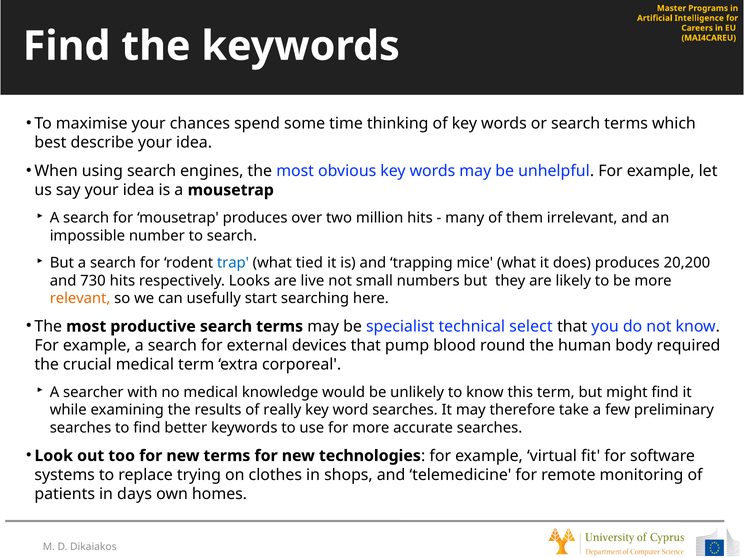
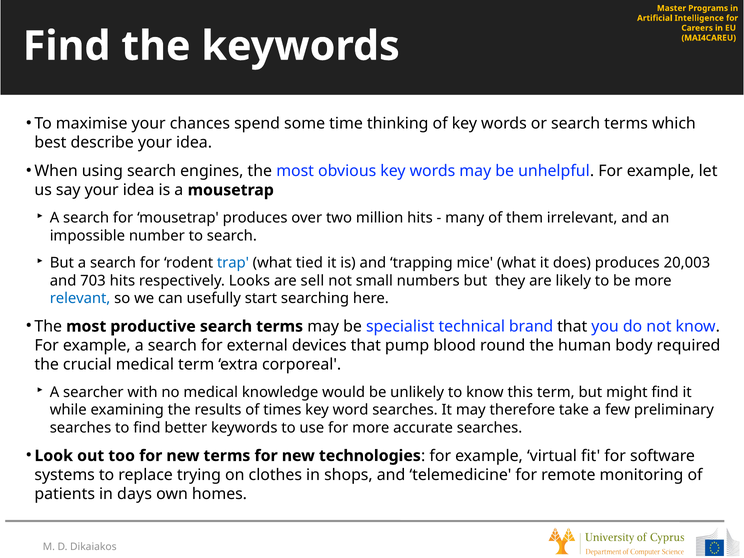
20,200: 20,200 -> 20,003 (687, 263)
730: 730 -> 703 (93, 281)
live: live -> sell (312, 281)
relevant colour: orange -> blue (80, 299)
select: select -> brand (531, 326)
really: really -> times (282, 410)
